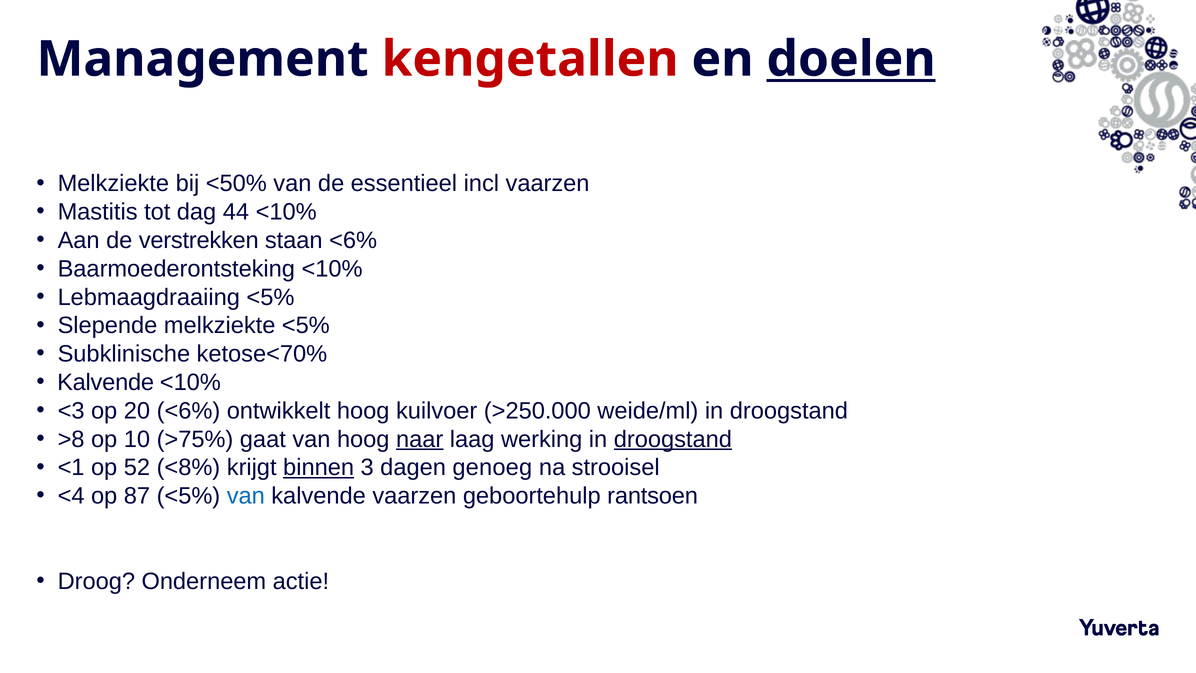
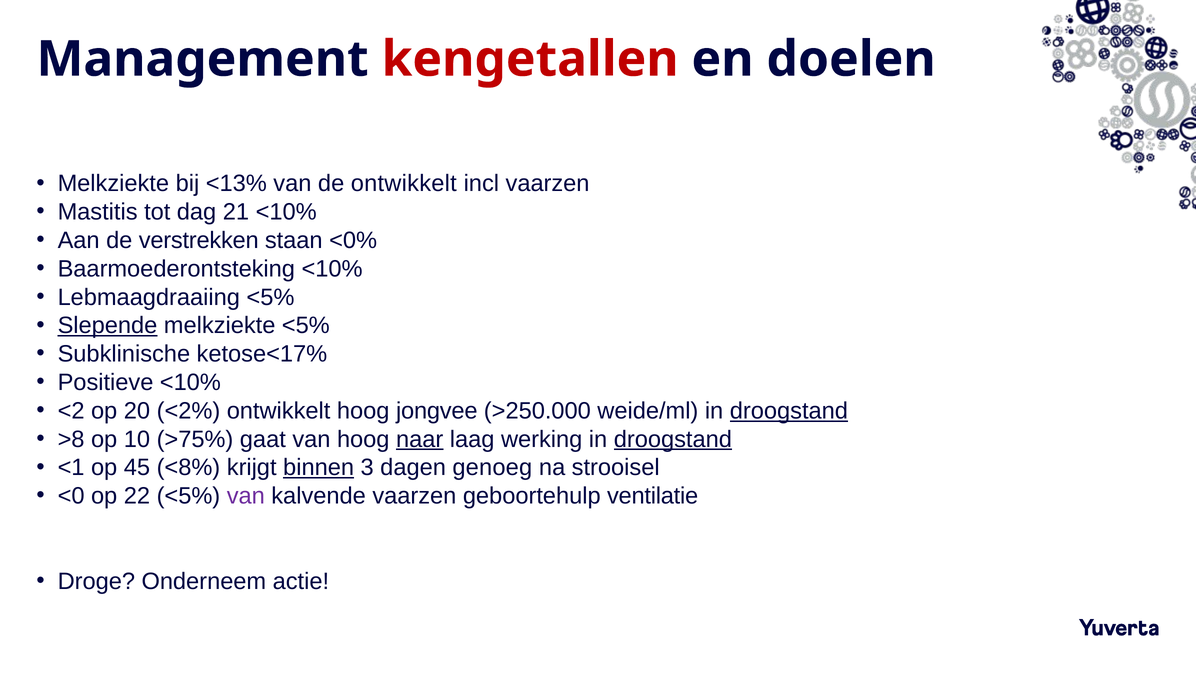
doelen underline: present -> none (851, 59)
<50%: <50% -> <13% (236, 184)
de essentieel: essentieel -> ontwikkelt (404, 184)
44: 44 -> 21 (236, 212)
staan <6%: <6% -> <0% (353, 240)
Slepende underline: none -> present (107, 326)
ketose<70%: ketose<70% -> ketose<17% (262, 354)
Kalvende: Kalvende -> Positieve (106, 382)
<3: <3 -> <2 (71, 411)
20 <6%: <6% -> <2% (188, 411)
kuilvoer: kuilvoer -> jongvee (437, 411)
droogstand underline: none -> present (789, 411)
52: 52 -> 45 (137, 467)
<4: <4 -> <0 (71, 496)
87: 87 -> 22 (137, 496)
van colour: blue -> purple (246, 496)
rantsoen: rantsoen -> ventilatie (653, 496)
Droog: Droog -> Droge (96, 581)
